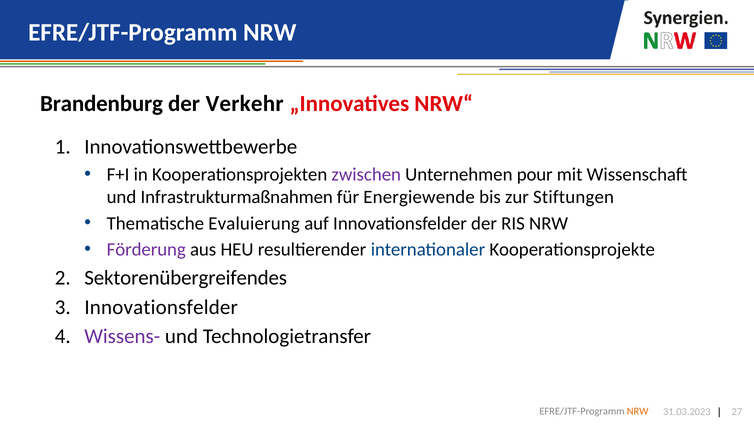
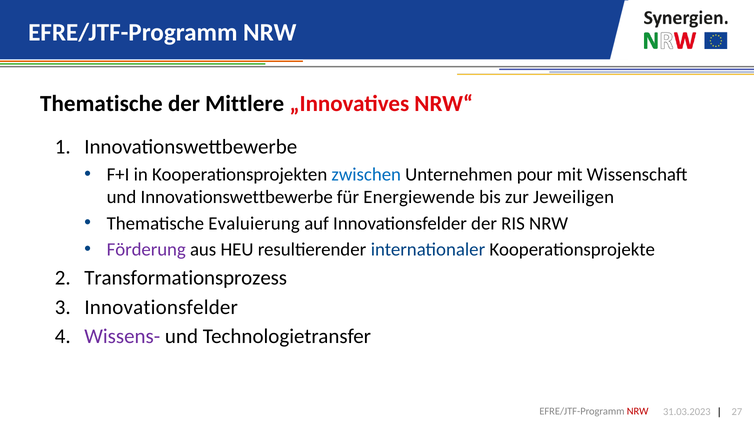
Brandenburg: Brandenburg -> Thematische (101, 104)
Verkehr: Verkehr -> Mittlere (245, 104)
zwischen colour: purple -> blue (366, 174)
und Infrastrukturmaßnahmen: Infrastrukturmaßnahmen -> Innovationswettbewerbe (237, 197)
Stiftungen: Stiftungen -> Jeweiligen (574, 197)
Sektorenübergreifendes: Sektorenübergreifendes -> Transformationsprozess (186, 278)
NRW colour: orange -> red (638, 411)
